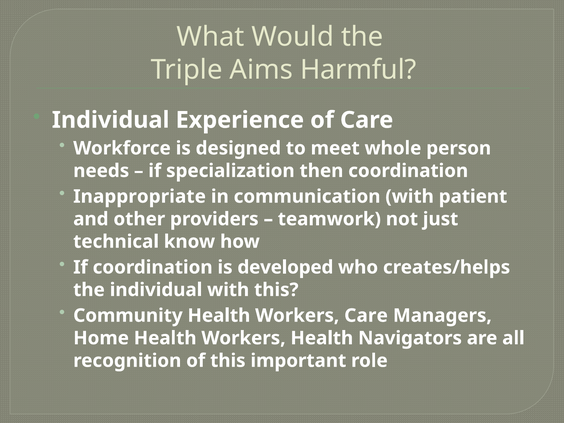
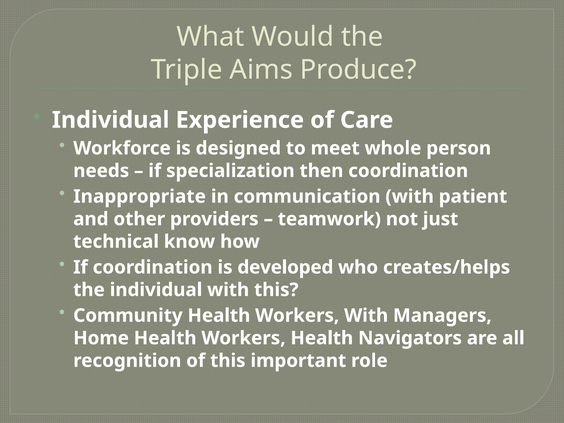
Harmful: Harmful -> Produce (358, 70)
Workers Care: Care -> With (366, 316)
